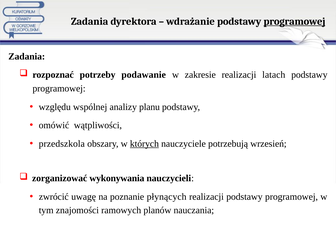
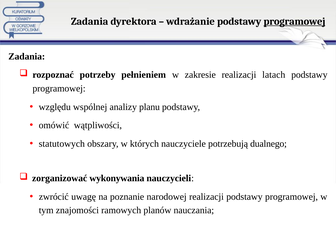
podawanie: podawanie -> pełnieniem (144, 75)
przedszkola: przedszkola -> statutowych (62, 144)
których underline: present -> none (144, 144)
wrzesień: wrzesień -> dualnego (269, 144)
płynących: płynących -> narodowej (167, 196)
